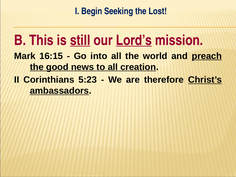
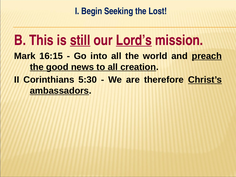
5:23: 5:23 -> 5:30 (88, 80)
